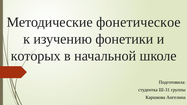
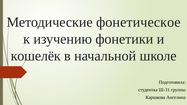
которых: которых -> кошелёк (36, 56)
